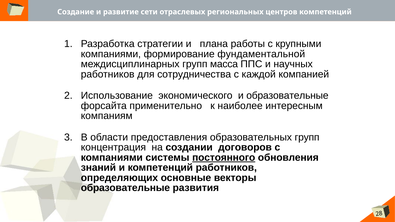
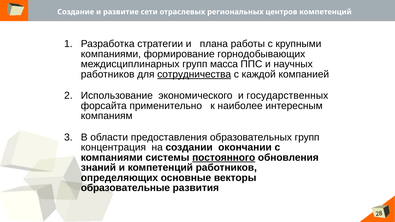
фундаментальной: фундаментальной -> горнодобывающих (261, 54)
сотрудничества underline: none -> present (194, 74)
и образовательные: образовательные -> государственных (287, 96)
договоров: договоров -> окончании (245, 148)
